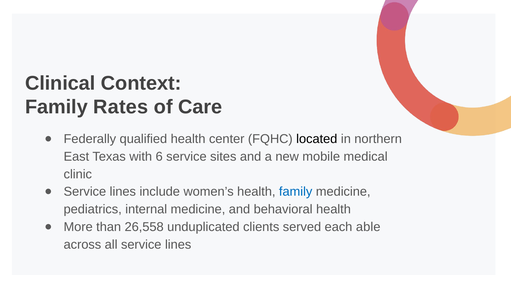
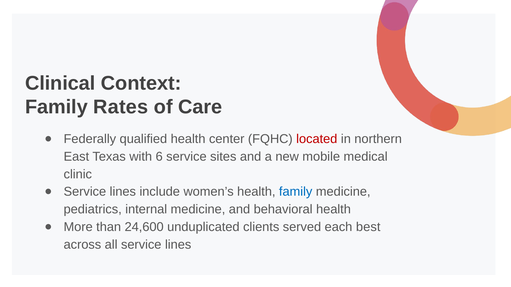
located colour: black -> red (317, 139)
26,558: 26,558 -> 24,600 (144, 227)
able: able -> best (368, 227)
